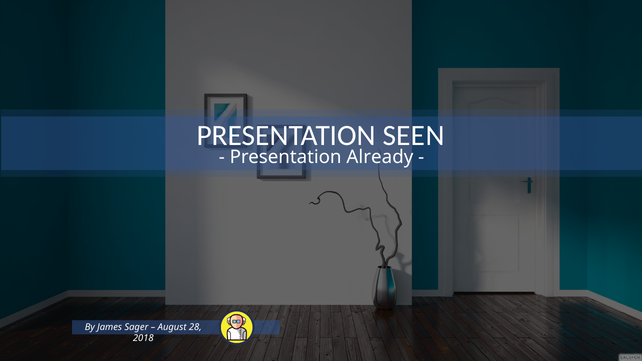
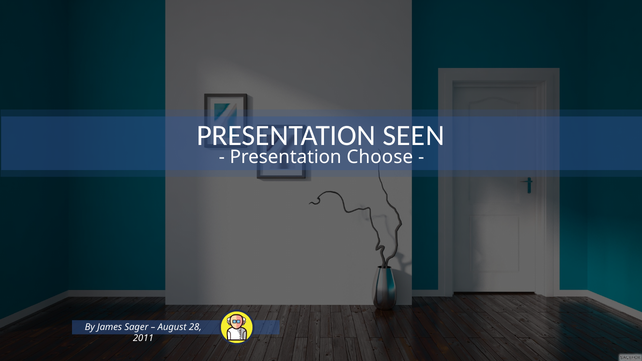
Already: Already -> Choose (380, 157)
2018: 2018 -> 2011 (143, 339)
